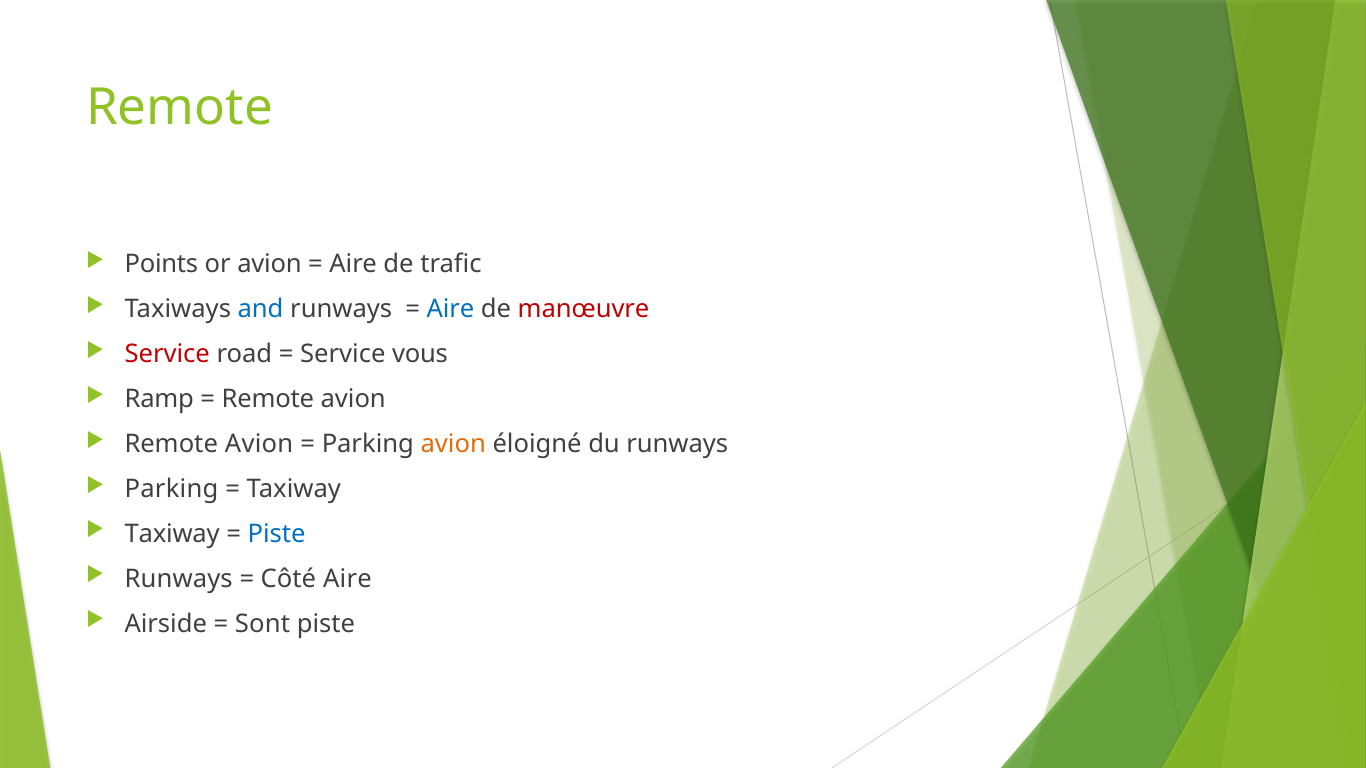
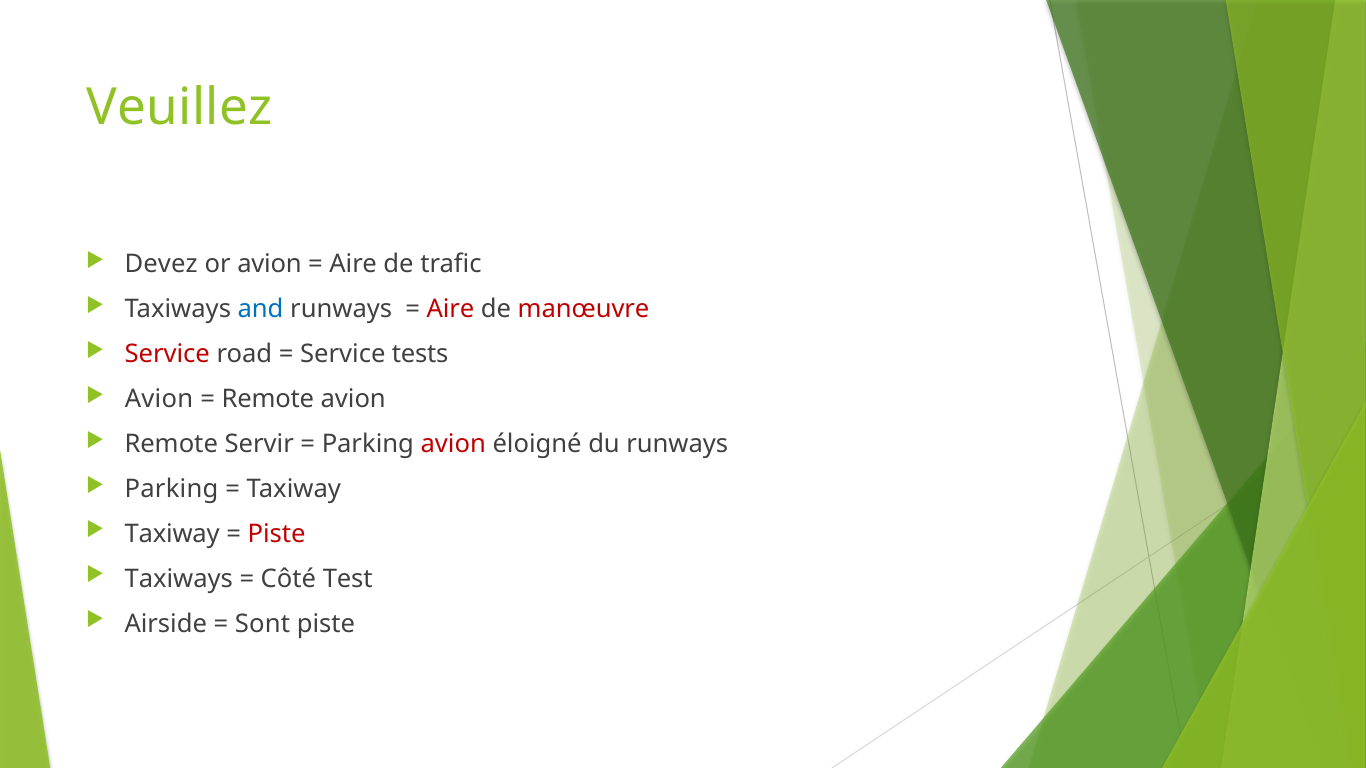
Remote: Remote -> Veuillez (179, 108)
Points: Points -> Devez (161, 264)
Aire colour: blue -> red (451, 309)
vous: vous -> tests (420, 354)
Ramp: Ramp -> Avion (159, 399)
Avion: Avion -> Servir (259, 444)
avion colour: orange -> red (453, 444)
Piste colour: blue -> red (277, 534)
Runways: Runways -> Taxiways (179, 579)
Côté Aire: Aire -> Test (348, 579)
